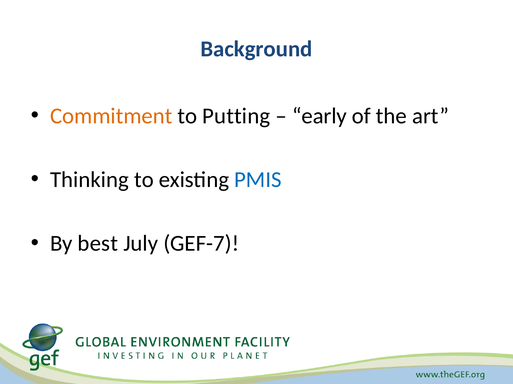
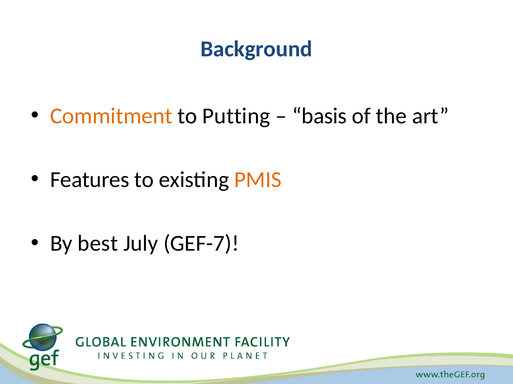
early: early -> basis (319, 116)
Thinking: Thinking -> Features (90, 180)
PMIS colour: blue -> orange (258, 180)
